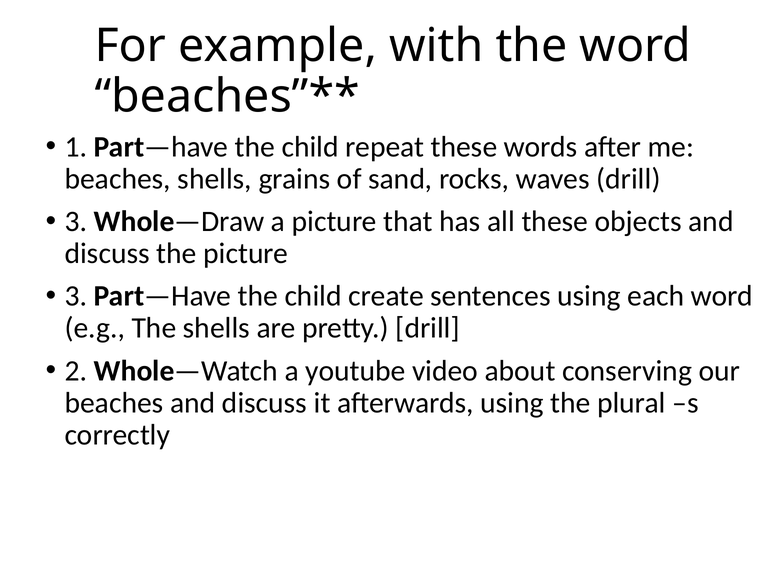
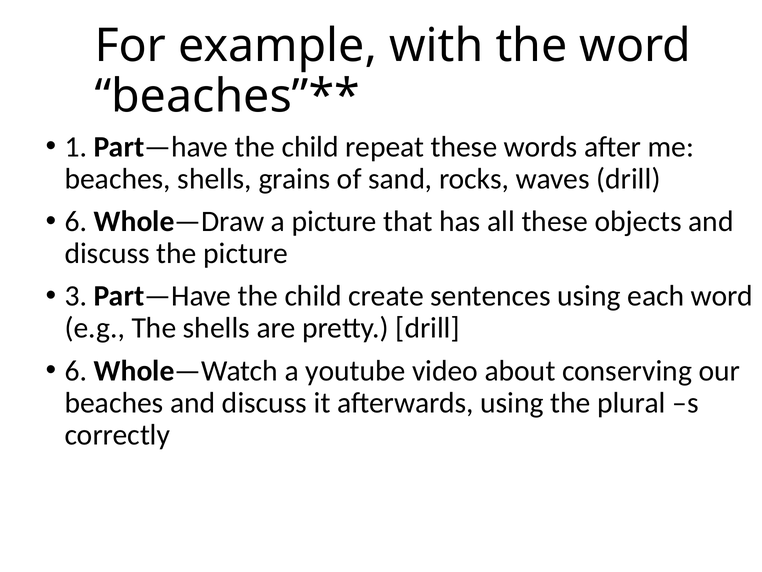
3: 3 -> 6 (76, 221)
2: 2 -> 6 (76, 370)
